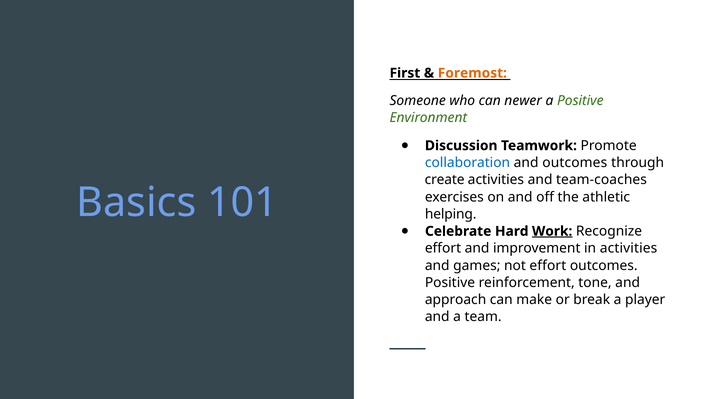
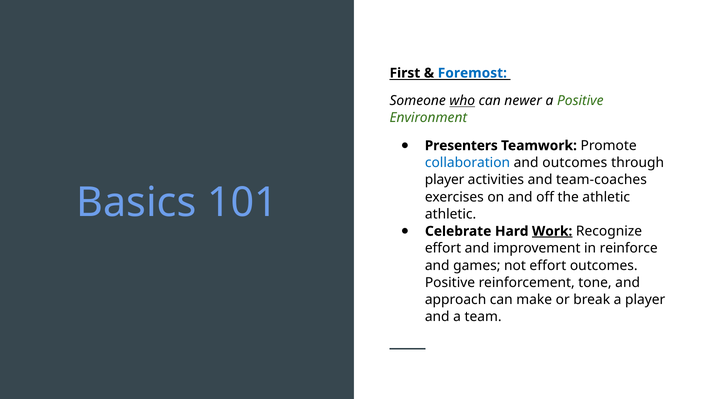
Foremost colour: orange -> blue (472, 73)
who underline: none -> present (462, 101)
Discussion: Discussion -> Presenters (461, 145)
create: create -> player (445, 180)
helping: helping -> athletic (451, 214)
in activities: activities -> reinforce (629, 248)
